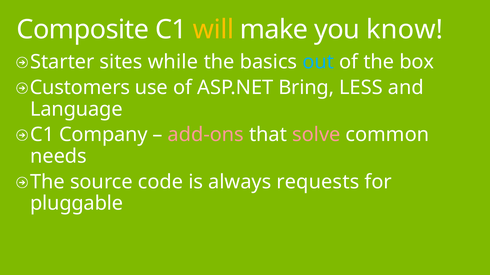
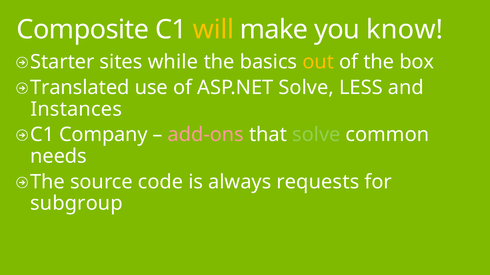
out colour: light blue -> yellow (318, 62)
Customers: Customers -> Translated (80, 88)
ASP.NET Bring: Bring -> Solve (306, 88)
Language: Language -> Instances (76, 109)
solve colour: pink -> light green (316, 135)
pluggable: pluggable -> subgroup (76, 204)
